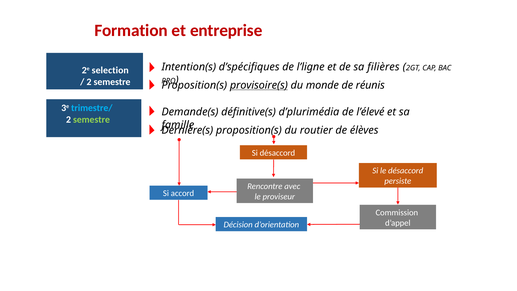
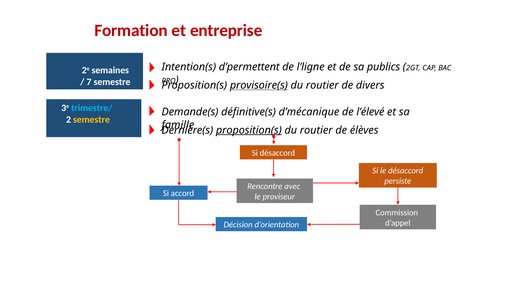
d’spécifiques: d’spécifiques -> d’permettent (249, 67)
filières: filières -> publics (384, 67)
selection: selection -> semaines (110, 70)
2: 2 -> 7 (89, 82)
monde: monde -> routier (322, 85)
réunis: réunis -> divers (370, 85)
d’plurimédia: d’plurimédia -> d’mécanique (309, 112)
semestre colour: light green -> yellow (91, 120)
proposition(s underline: none -> present (249, 130)
